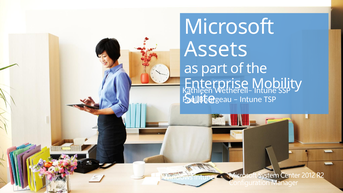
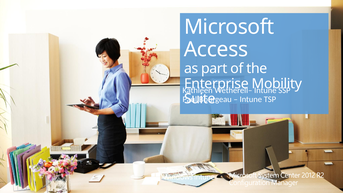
Assets: Assets -> Access (216, 50)
